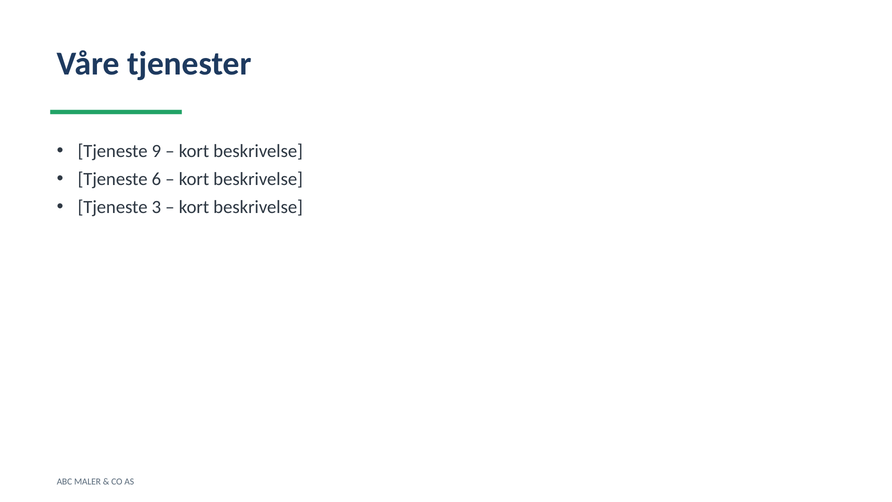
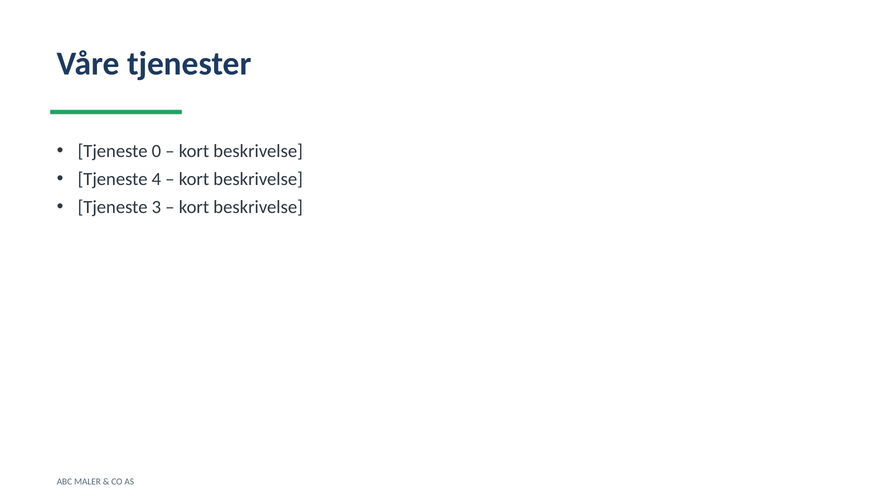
9: 9 -> 0 (156, 151)
6: 6 -> 4 (156, 179)
